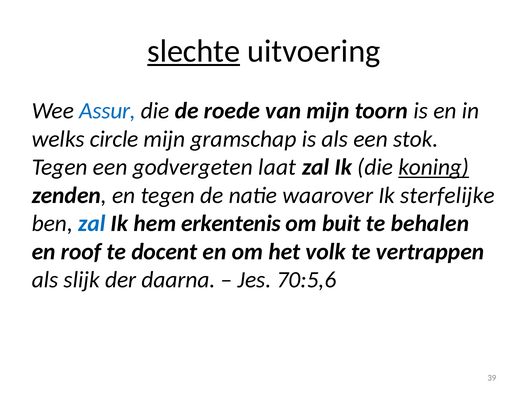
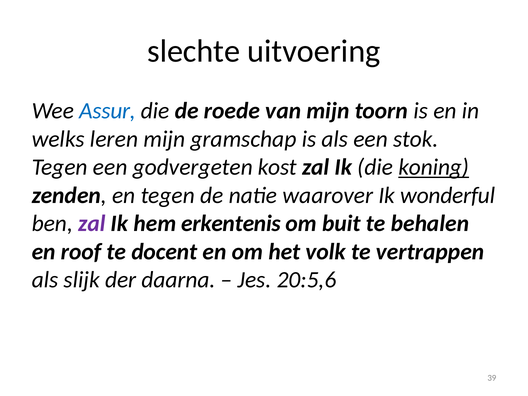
slechte underline: present -> none (194, 51)
circle: circle -> leren (114, 139)
laat: laat -> kost (277, 167)
sterfelijke: sterfelijke -> wonderful (448, 195)
zal colour: blue -> purple (92, 224)
70:5,6: 70:5,6 -> 20:5,6 (307, 280)
